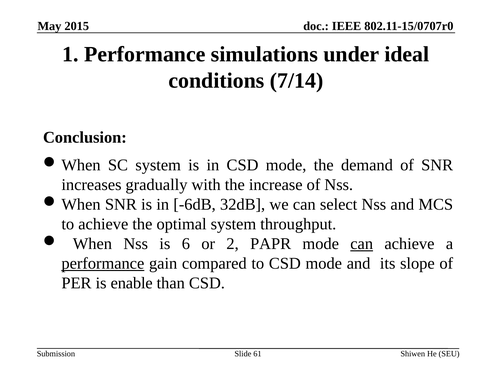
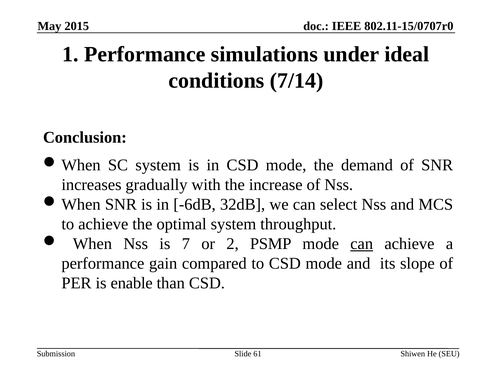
6: 6 -> 7 (186, 244)
PAPR: PAPR -> PSMP (271, 244)
performance underline: present -> none (103, 264)
